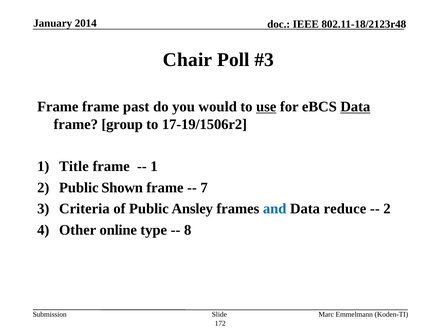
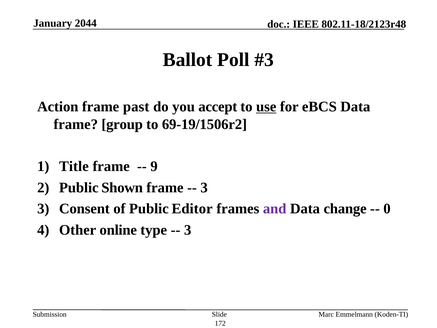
2014: 2014 -> 2044 (86, 23)
Chair: Chair -> Ballot (188, 60)
Frame: Frame -> Action (58, 107)
would: would -> accept (218, 107)
Data underline: present -> none (355, 107)
17-19/1506r2: 17-19/1506r2 -> 69-19/1506r2 (204, 124)
1: 1 -> 9 (154, 166)
7: 7 -> 3 (204, 188)
Criteria: Criteria -> Consent (84, 209)
Ansley: Ansley -> Editor (192, 209)
and colour: blue -> purple (275, 209)
reduce: reduce -> change (345, 209)
2: 2 -> 0 (387, 209)
8: 8 -> 3 (188, 230)
